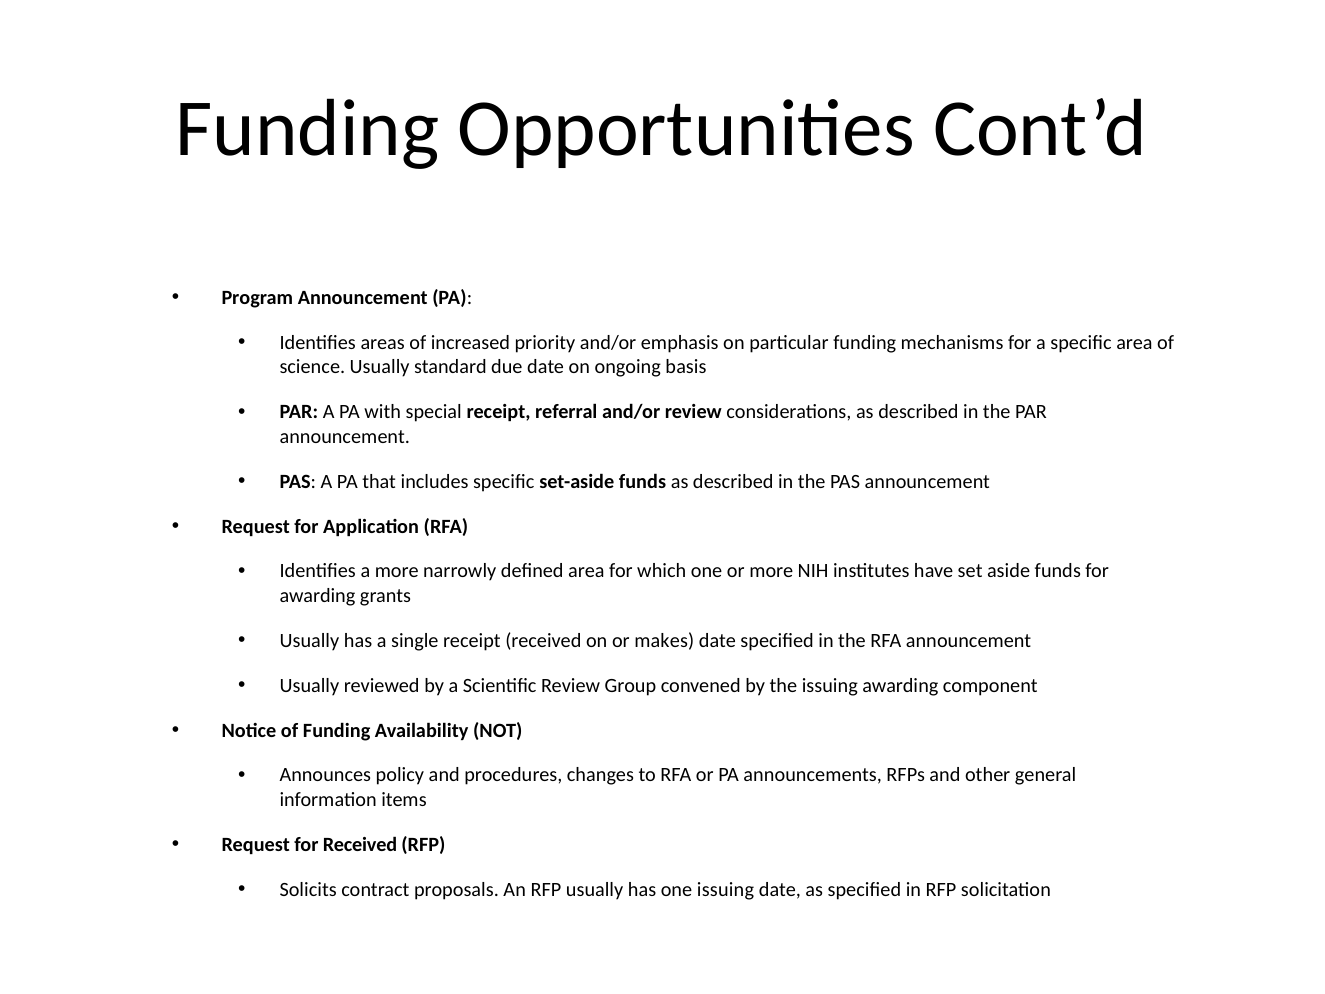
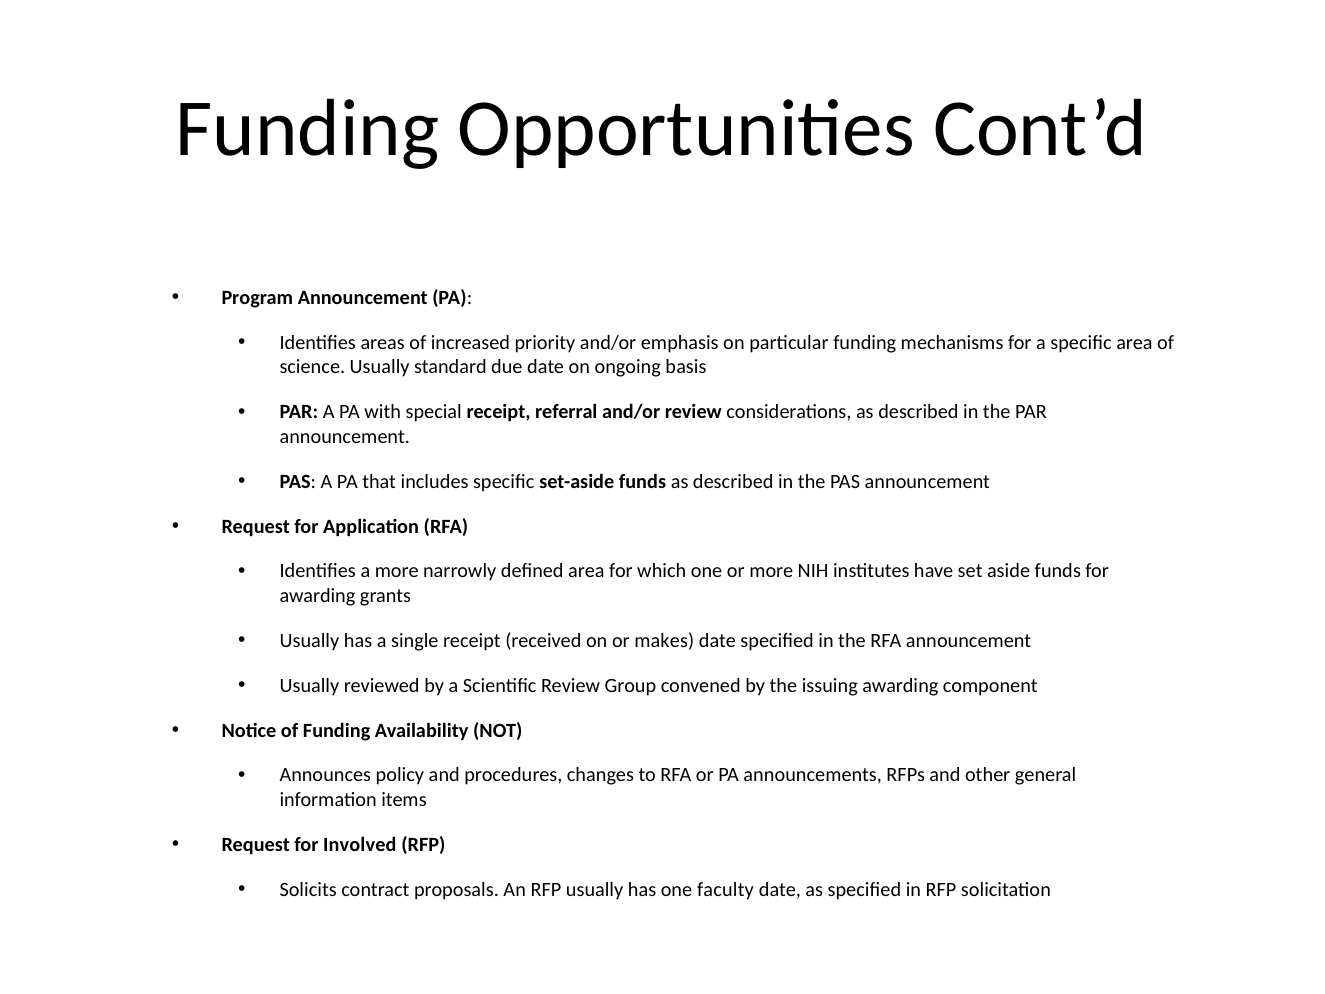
for Received: Received -> Involved (360, 844)
one issuing: issuing -> faculty (725, 889)
